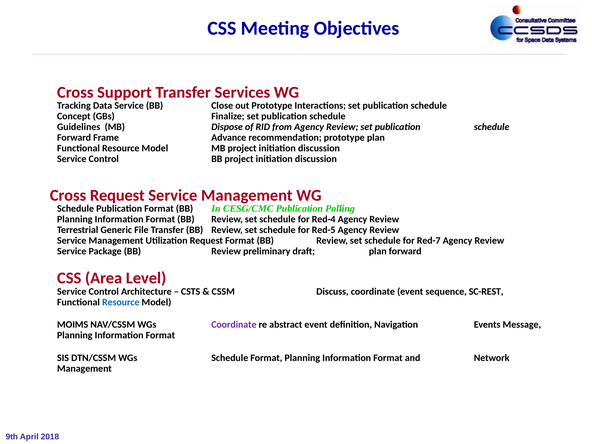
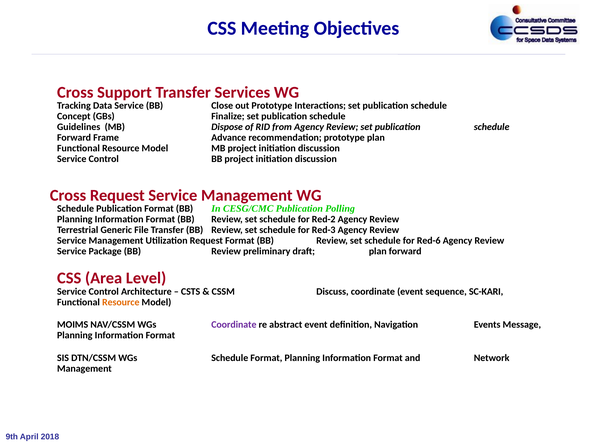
Red-4: Red-4 -> Red-2 (324, 219)
Red-5: Red-5 -> Red-3 (324, 230)
Red-7: Red-7 -> Red-6 (429, 241)
SC-REST: SC-REST -> SC-KARI (486, 292)
Resource colour: blue -> orange (121, 302)
